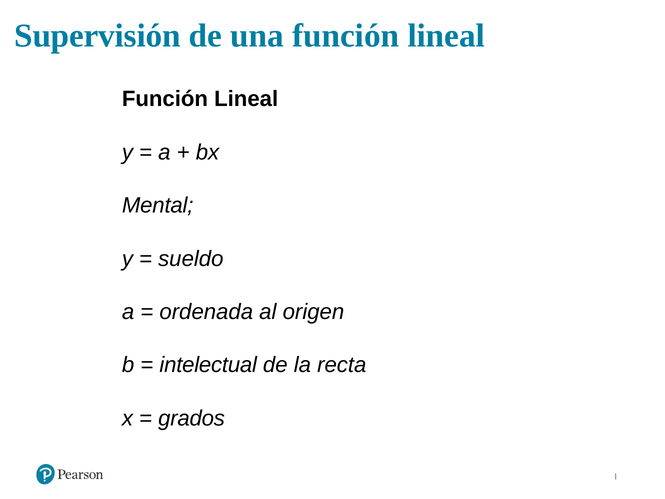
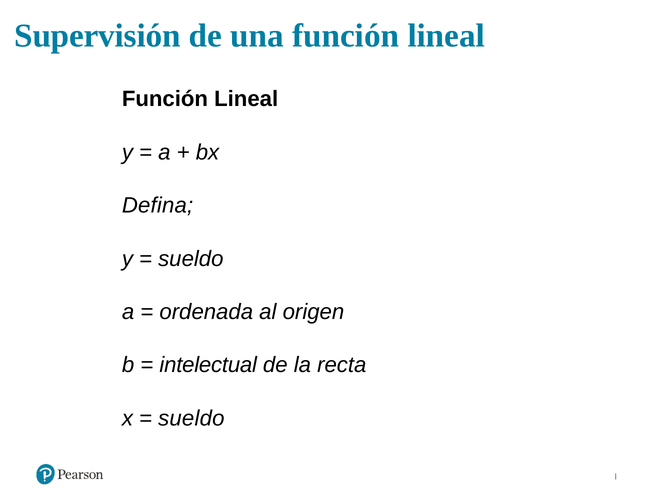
Mental: Mental -> Defina (158, 205)
grados: grados -> sueldo (191, 418)
